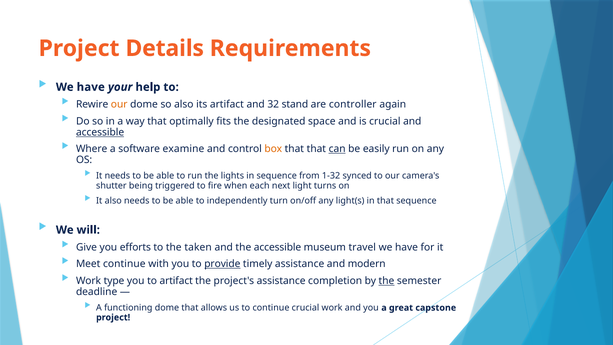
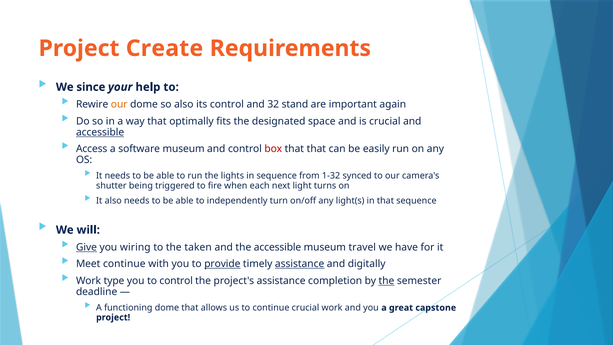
Details: Details -> Create (165, 48)
have: have -> since (91, 87)
its artifact: artifact -> control (227, 104)
controller: controller -> important (353, 104)
Where: Where -> Access (92, 149)
software examine: examine -> museum (184, 149)
box colour: orange -> red (273, 149)
can underline: present -> none (337, 149)
Give underline: none -> present (86, 247)
efforts: efforts -> wiring (135, 247)
assistance underline: none -> present (300, 264)
modern: modern -> digitally (367, 264)
to artifact: artifact -> control (176, 281)
